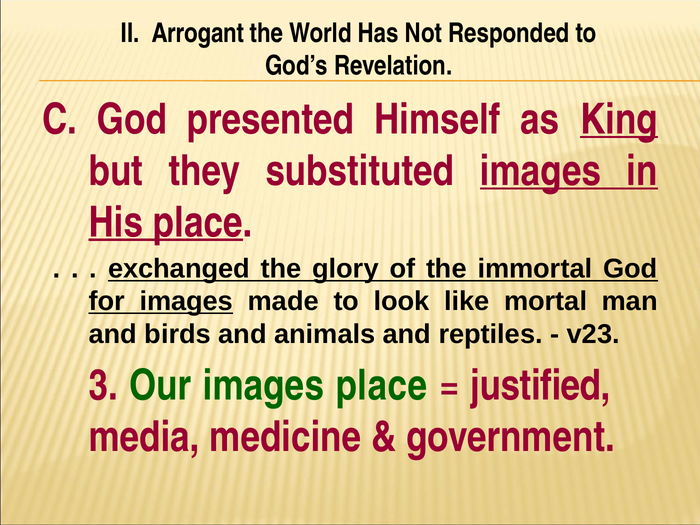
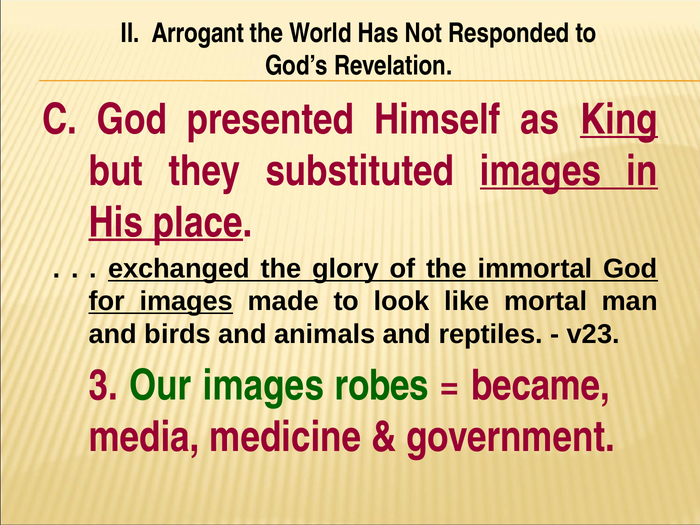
images place: place -> robes (382, 386)
justified: justified -> became (540, 386)
